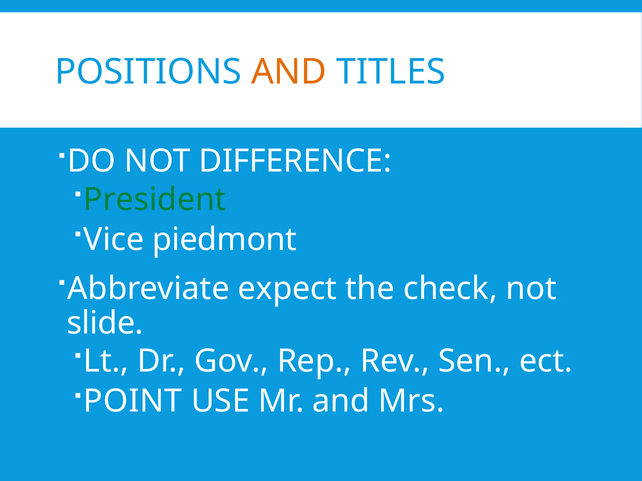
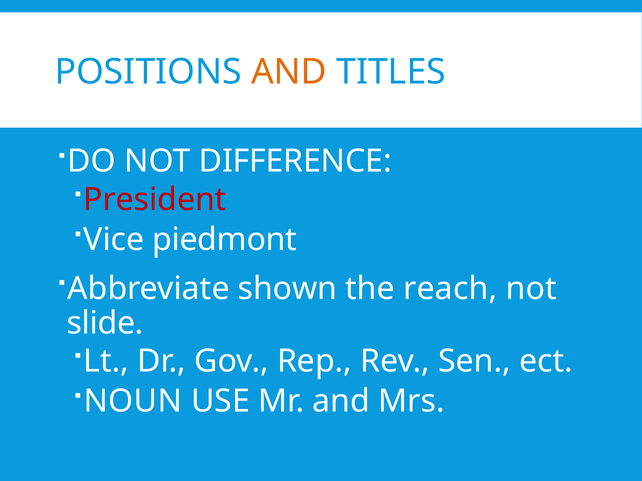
President colour: green -> red (155, 200)
expect: expect -> shown (287, 289)
check: check -> reach (450, 289)
POINT: POINT -> NOUN (133, 402)
